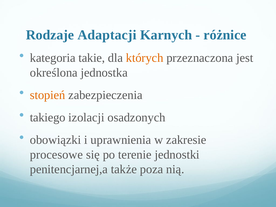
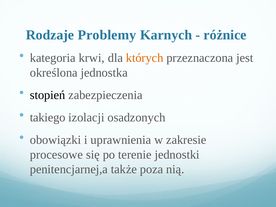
Adaptacji: Adaptacji -> Problemy (107, 35)
takie: takie -> krwi (92, 58)
stopień colour: orange -> black (48, 95)
